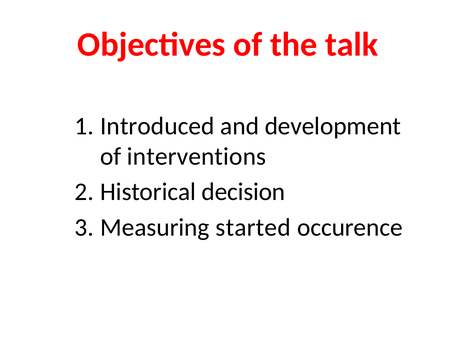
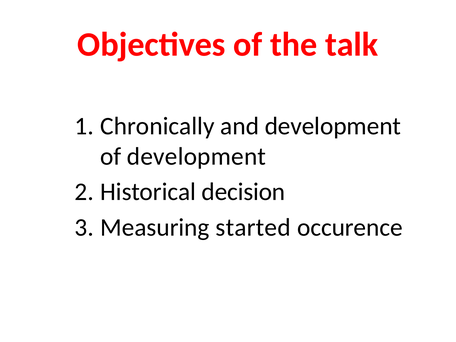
Introduced: Introduced -> Chronically (157, 126)
of interventions: interventions -> development (197, 157)
